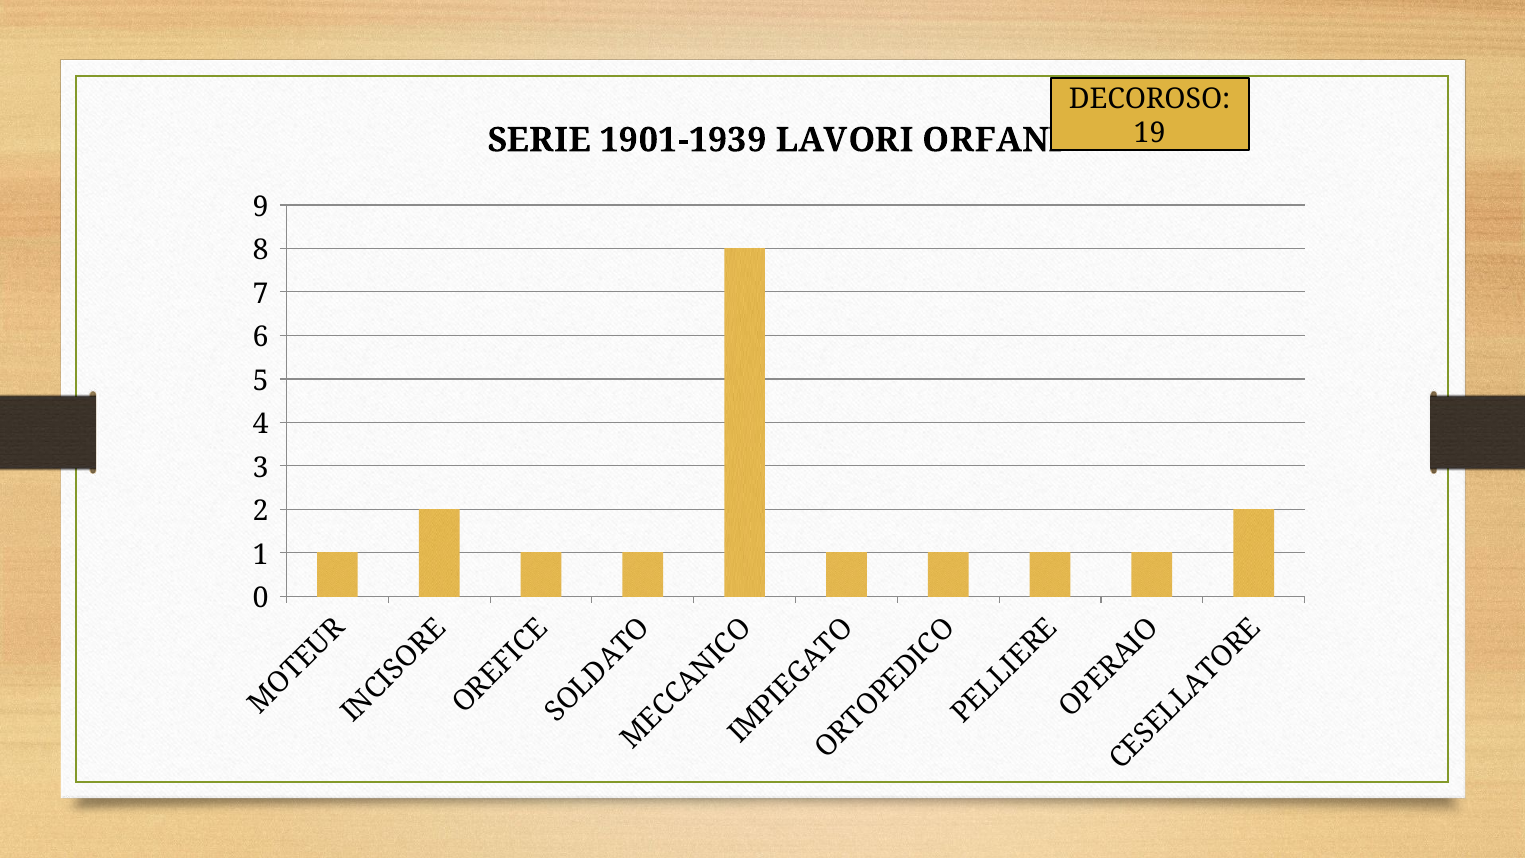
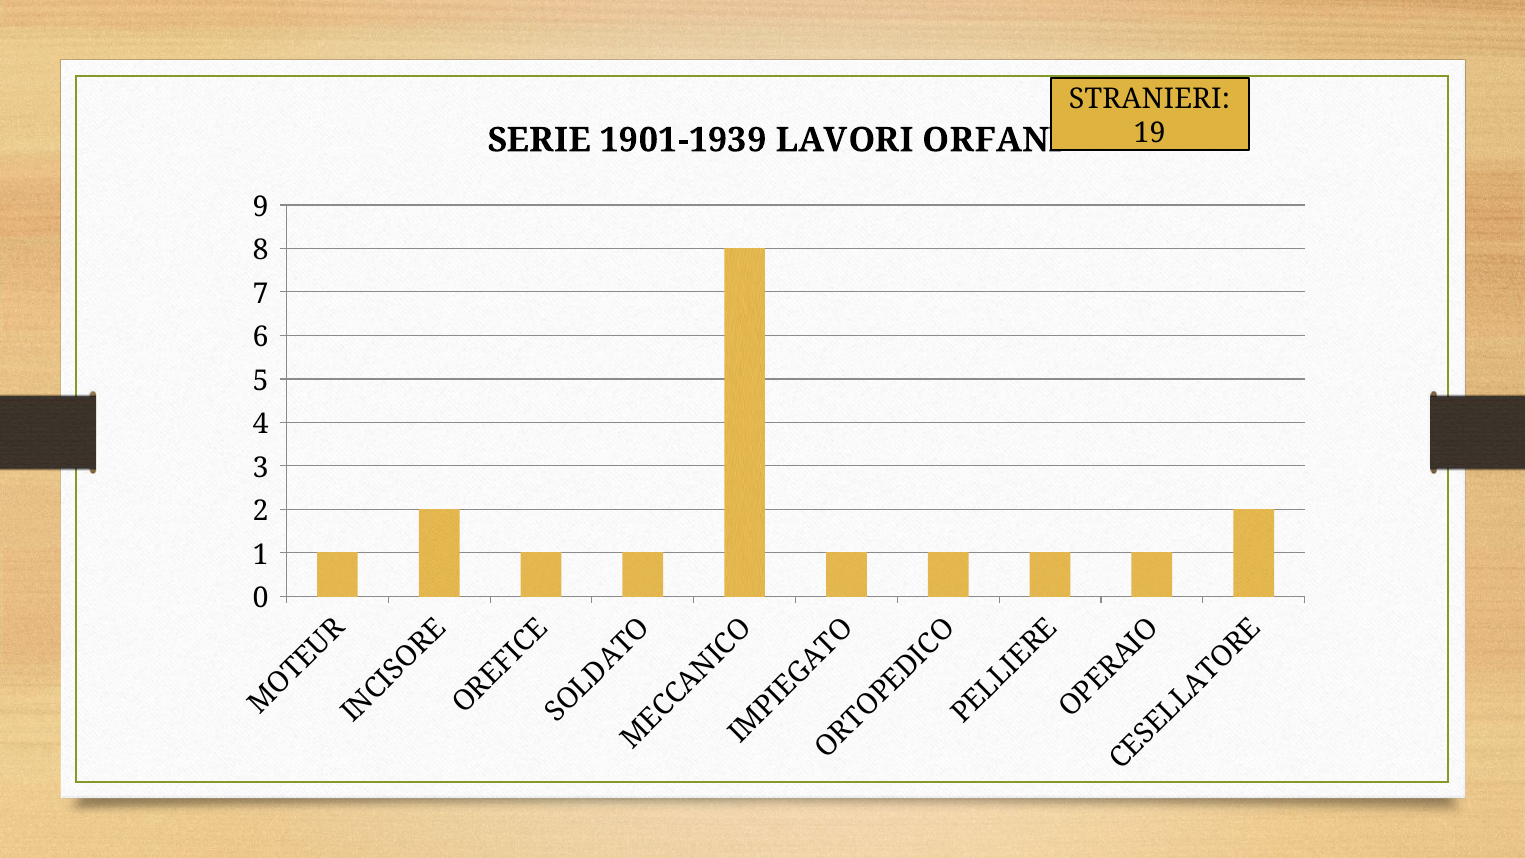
DECOROSO: DECOROSO -> STRANIERI (1149, 99)
